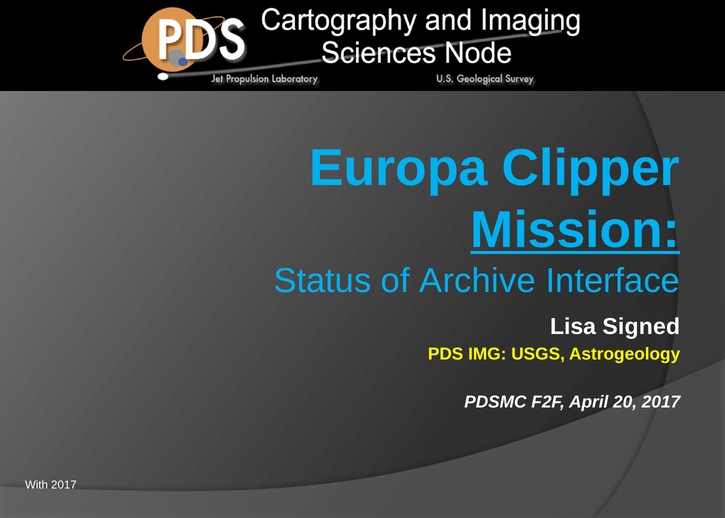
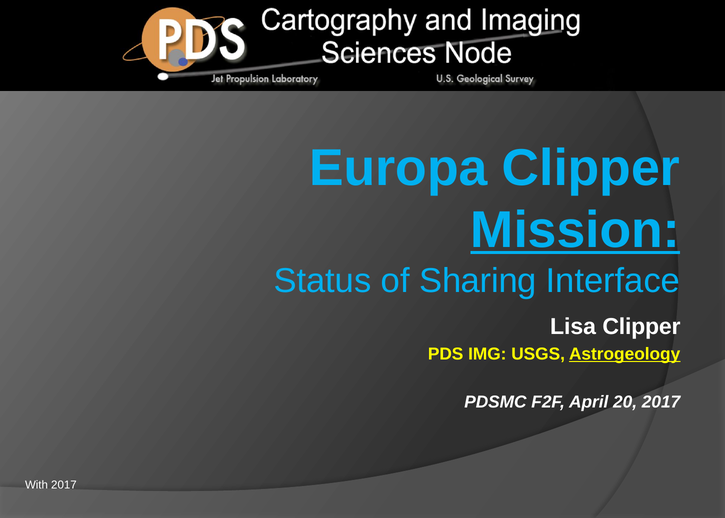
Archive: Archive -> Sharing (478, 281)
Lisa Signed: Signed -> Clipper (641, 327)
Astrogeology underline: none -> present (625, 354)
